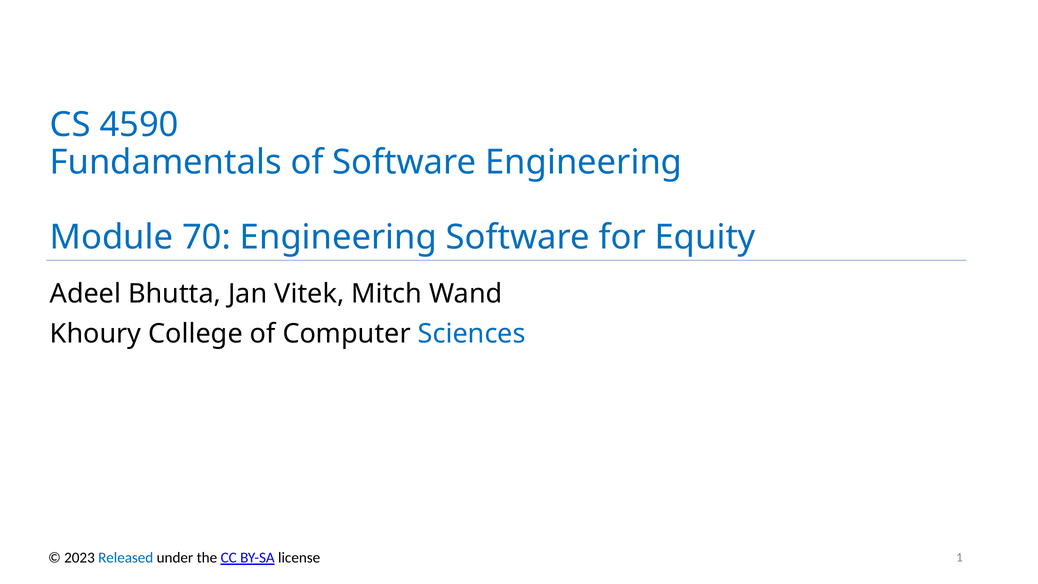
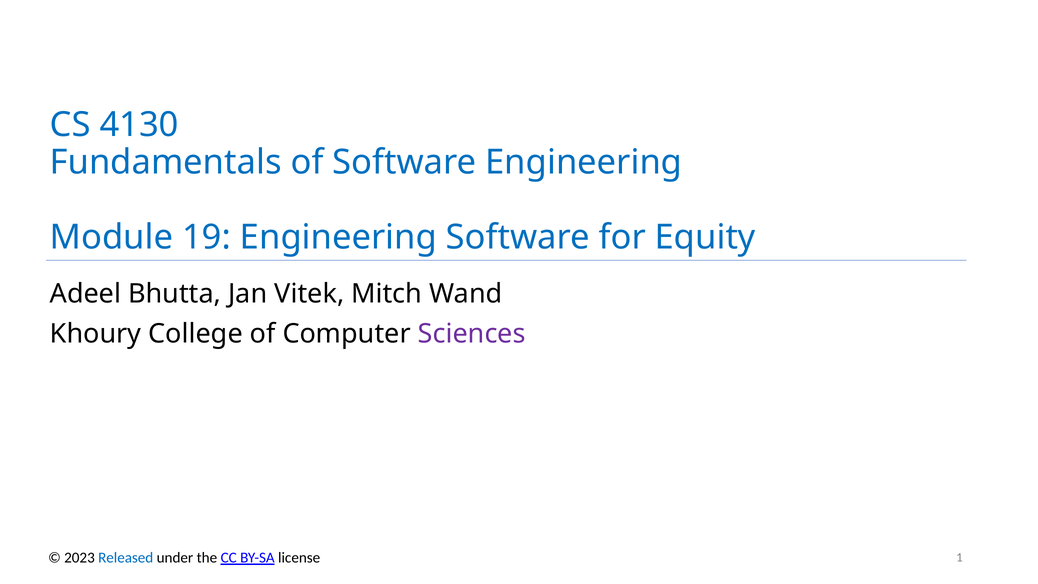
4590: 4590 -> 4130 (139, 125)
70: 70 -> 19 (207, 237)
Sciences colour: blue -> purple (472, 334)
